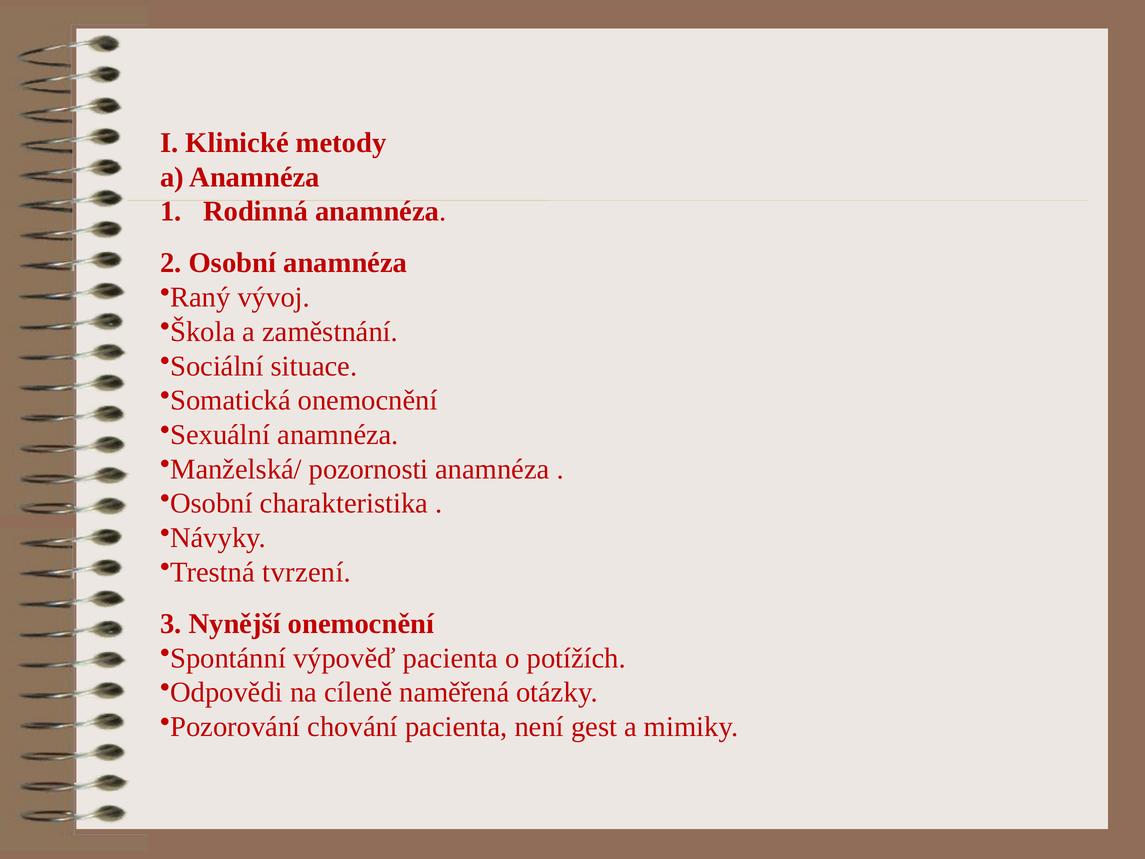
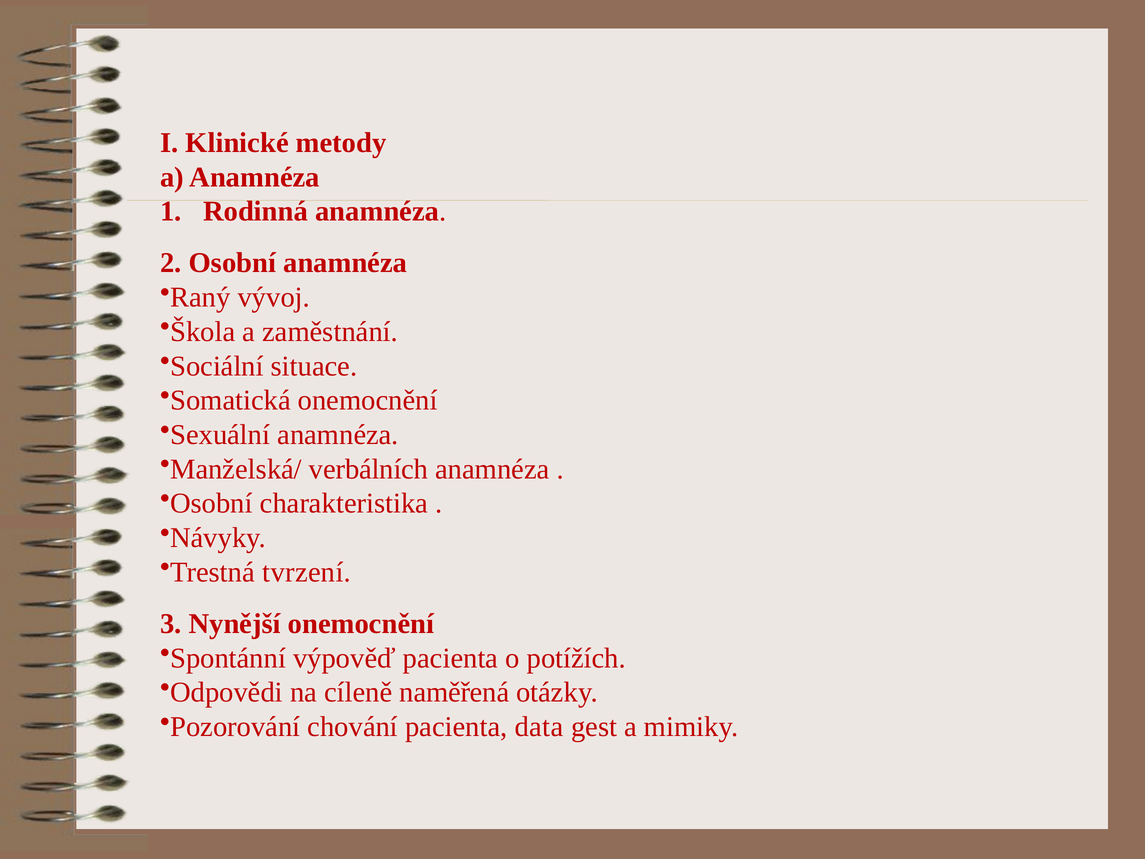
pozornosti: pozornosti -> verbálních (369, 469)
není: není -> data (539, 727)
